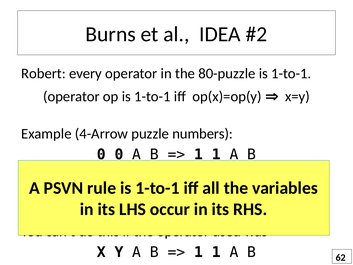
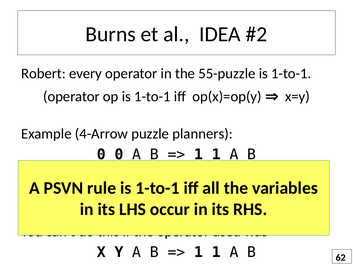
80-puzzle: 80-puzzle -> 55-puzzle (227, 73)
numbers: numbers -> planners (203, 134)
